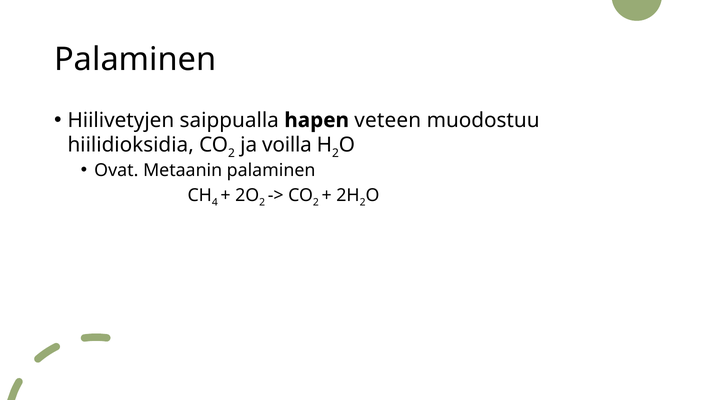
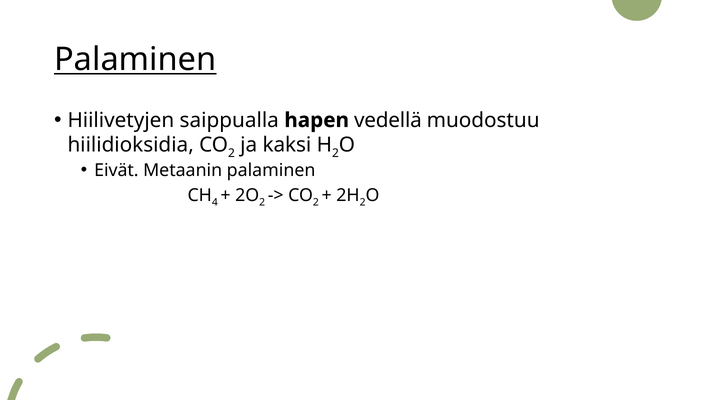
Palaminen underline: none -> present (135, 60)
veteen: veteen -> vedellä (388, 120)
voilla: voilla -> kaksi (287, 145)
Ovat: Ovat -> Eivät (116, 170)
